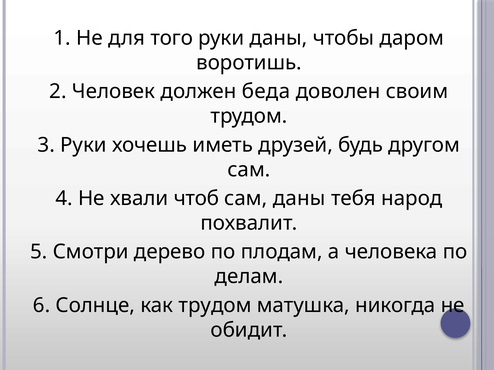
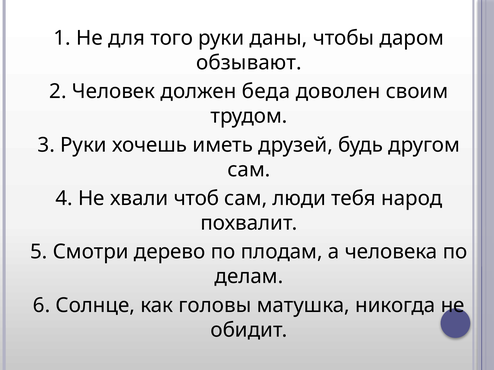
воротишь: воротишь -> обзывают (249, 63)
сам даны: даны -> люди (299, 199)
как трудом: трудом -> головы (215, 306)
